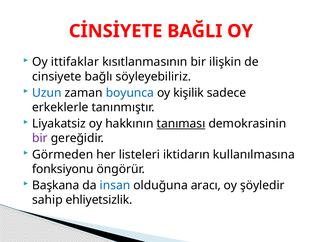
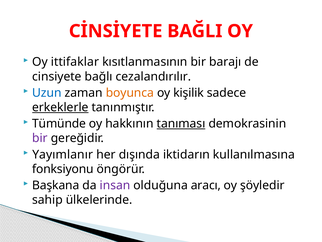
ilişkin: ilişkin -> barajı (225, 62)
söyleyebiliriz: söyleyebiliriz -> cezalandırılır (153, 76)
boyunca colour: blue -> orange (130, 93)
erkeklerle underline: none -> present (60, 107)
Liyakatsiz: Liyakatsiz -> Tümünde (59, 123)
Görmeden: Görmeden -> Yayımlanır (63, 154)
listeleri: listeleri -> dışında (139, 154)
insan colour: blue -> purple (115, 185)
ehliyetsizlik: ehliyetsizlik -> ülkelerinde (99, 200)
